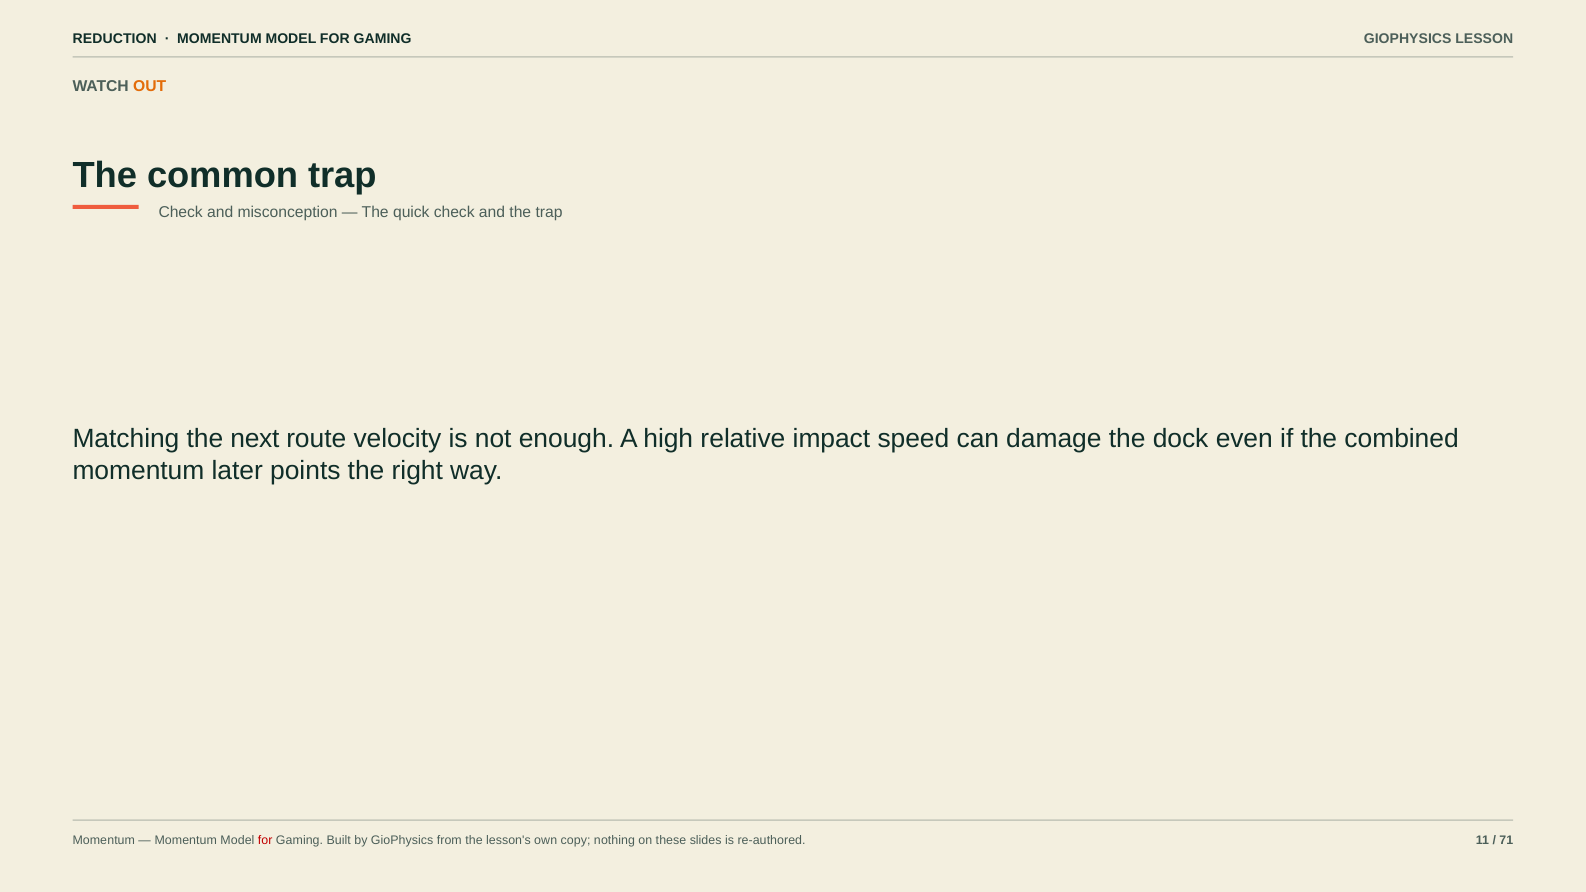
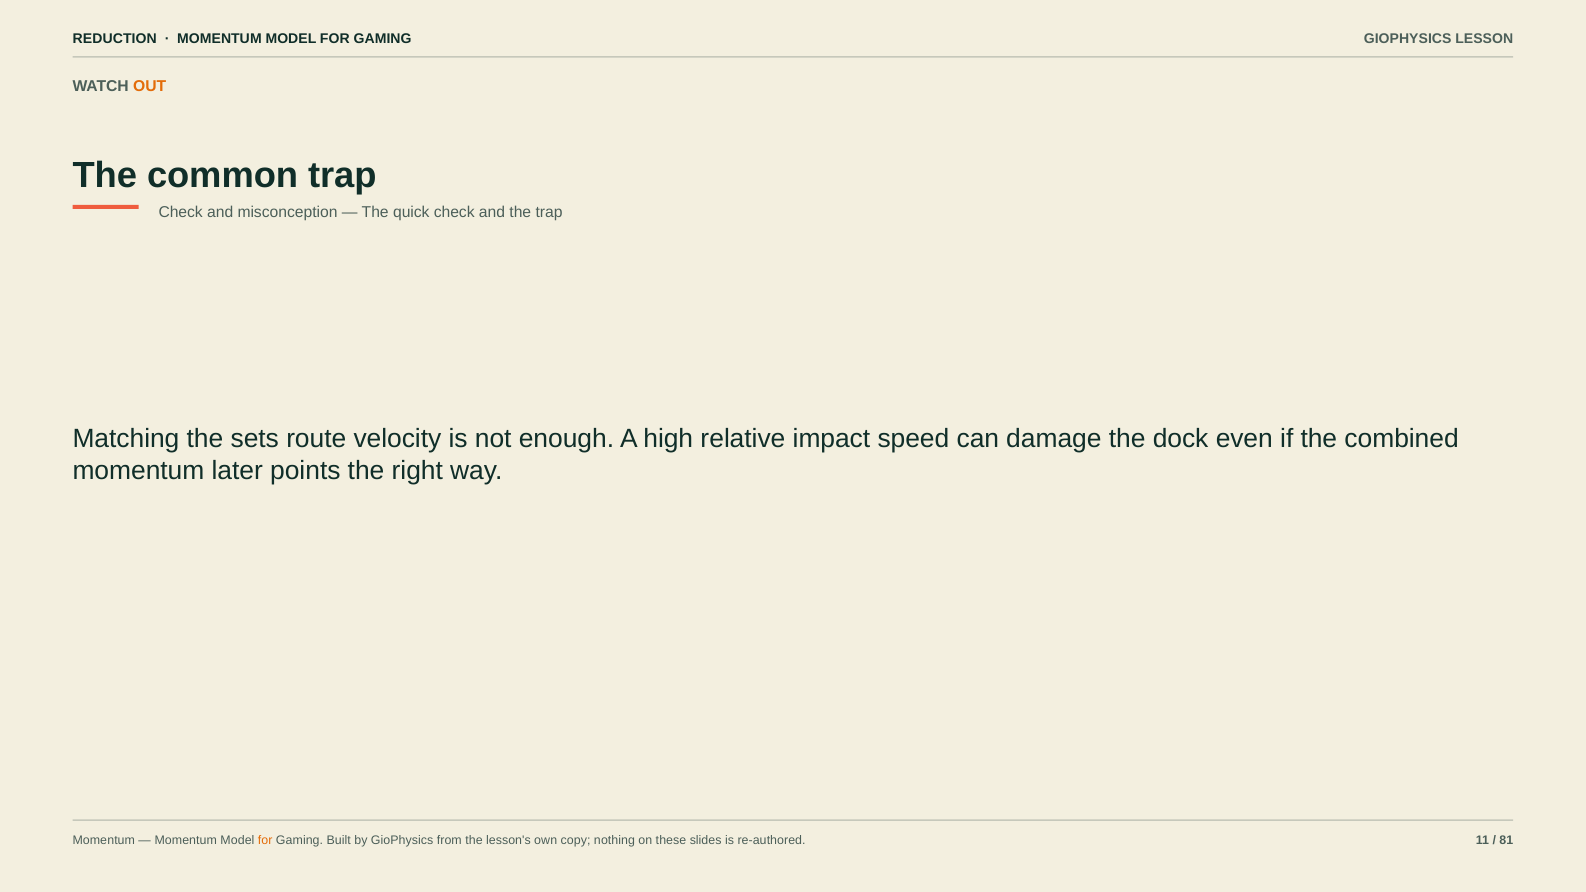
next: next -> sets (255, 439)
for colour: red -> orange (265, 841)
71: 71 -> 81 (1506, 841)
